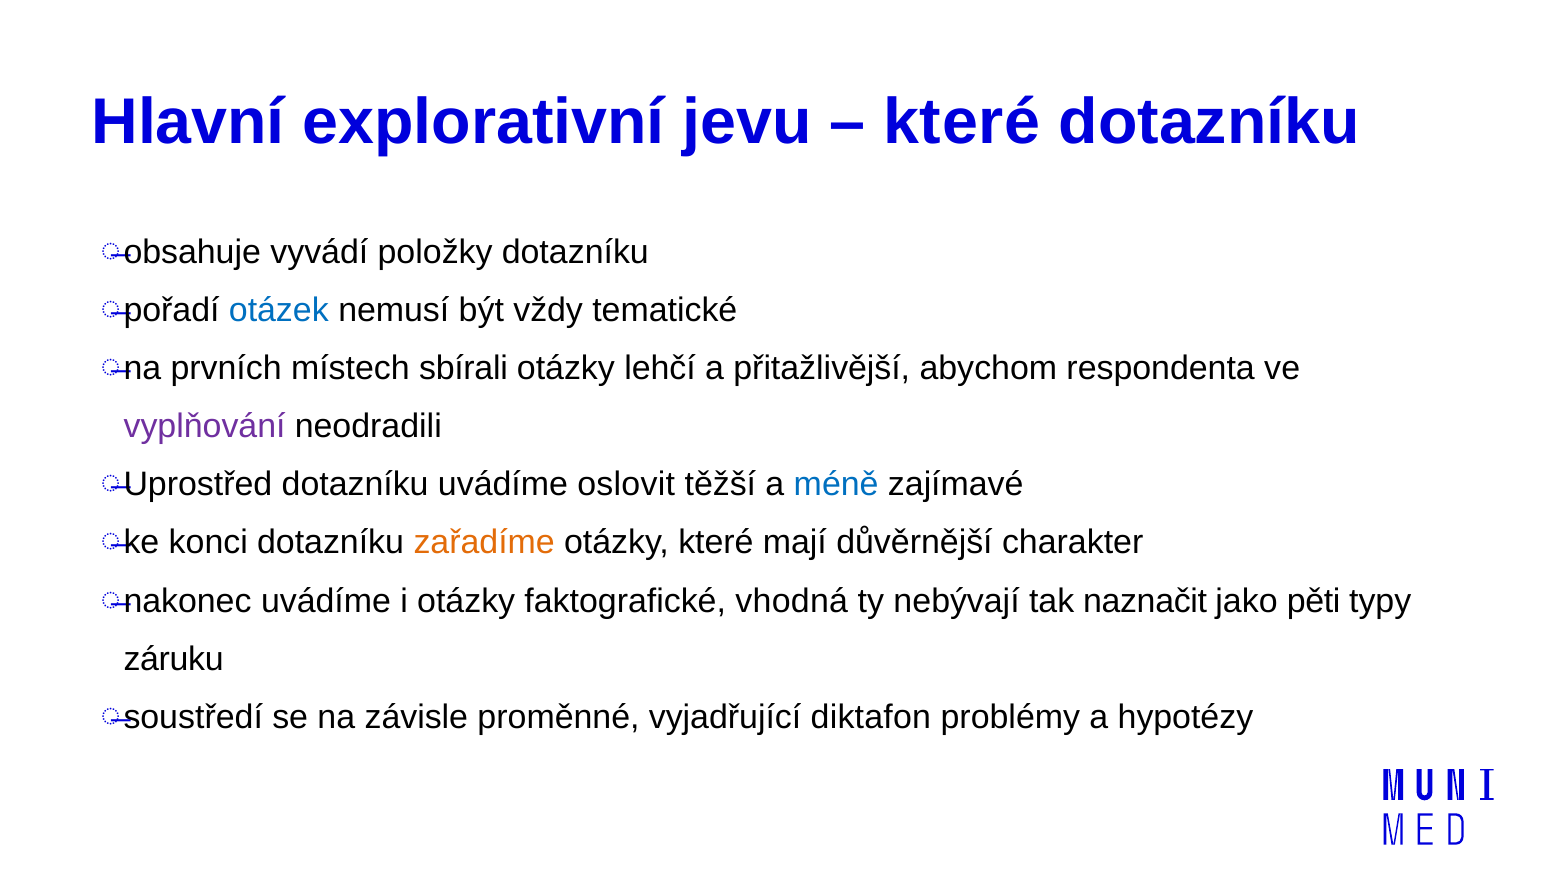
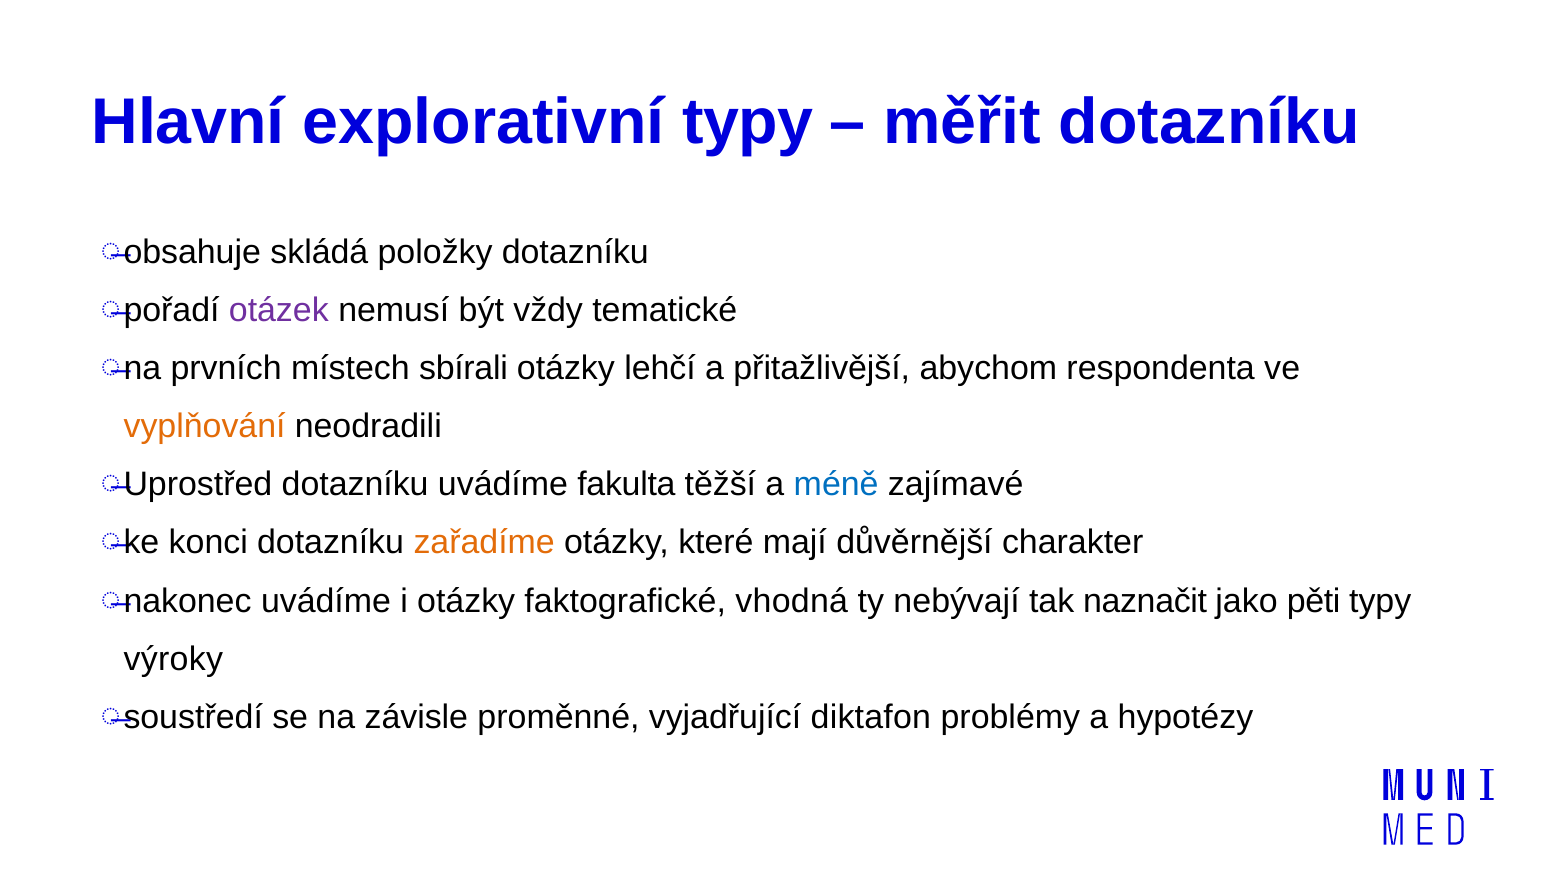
explorativní jevu: jevu -> typy (748, 122)
které: které -> měřit (962, 122)
vyvádí: vyvádí -> skládá (319, 252)
otázek colour: blue -> purple (279, 310)
vyplňování colour: purple -> orange (205, 426)
oslovit: oslovit -> fakulta (626, 485)
záruku: záruku -> výroky (173, 659)
